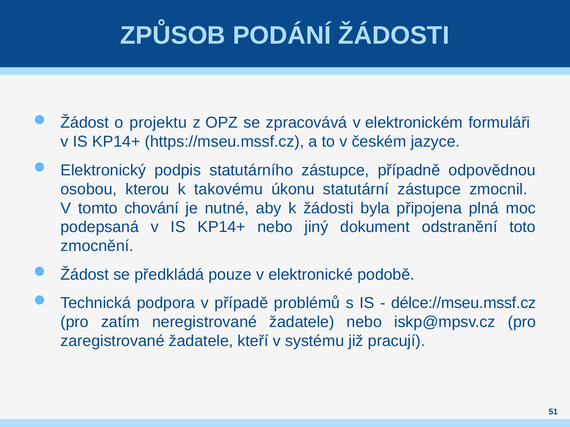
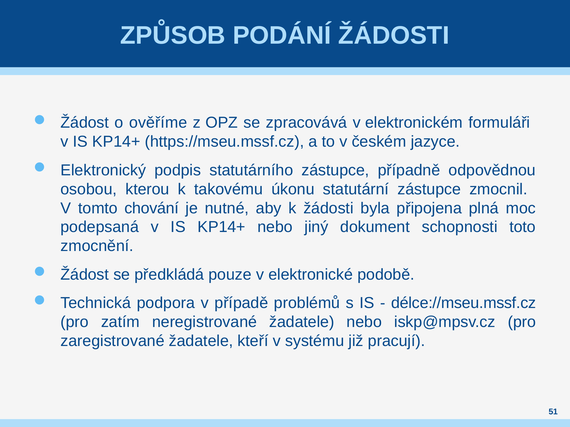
projektu: projektu -> ověříme (158, 123)
odstranění: odstranění -> schopnosti (460, 227)
